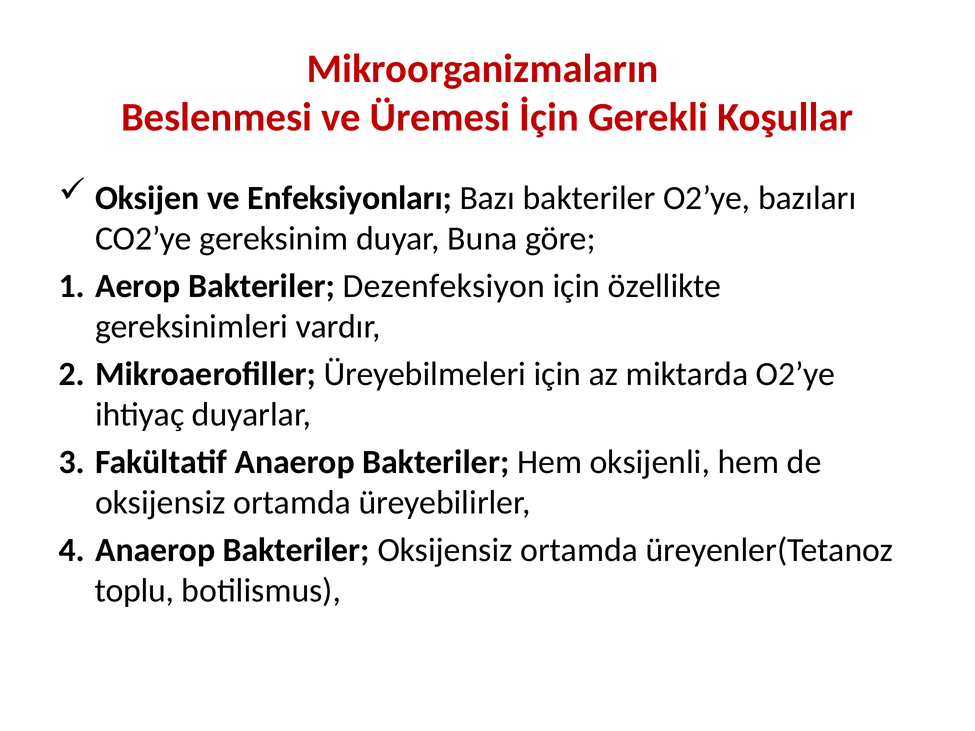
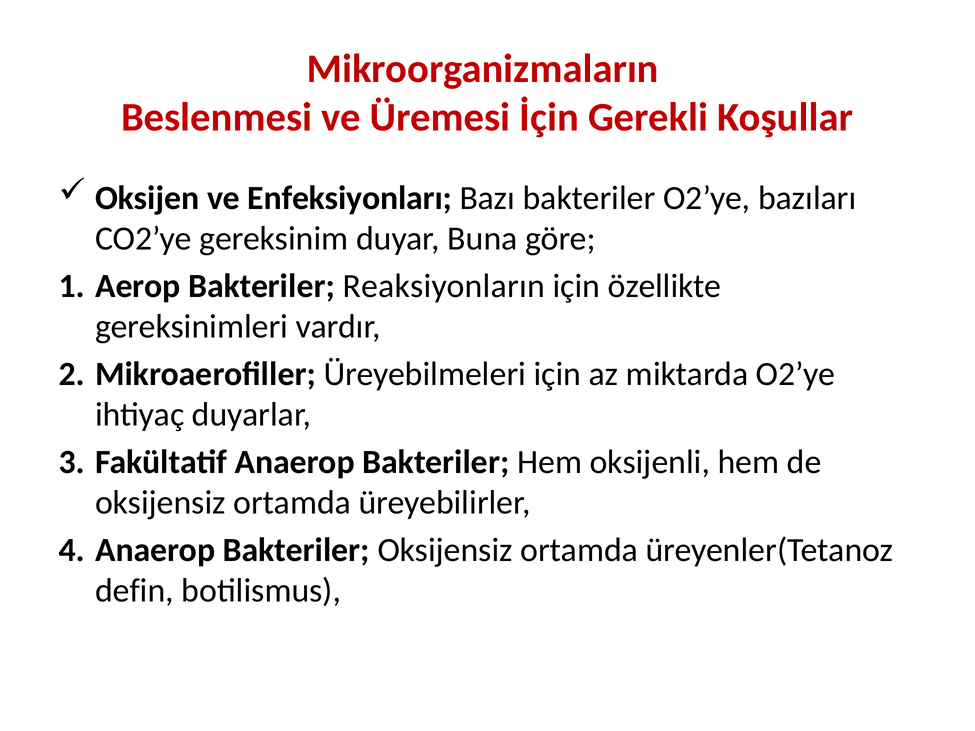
Dezenfeksiyon: Dezenfeksiyon -> Reaksiyonların (444, 286)
toplu: toplu -> defin (134, 591)
